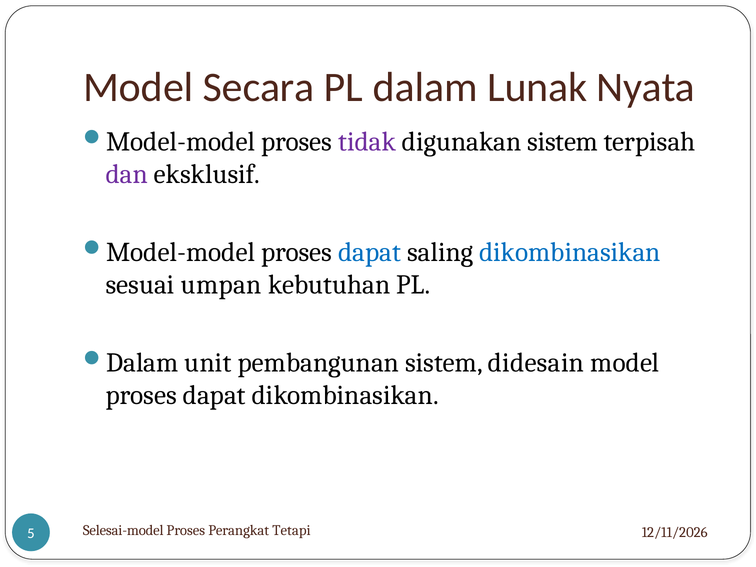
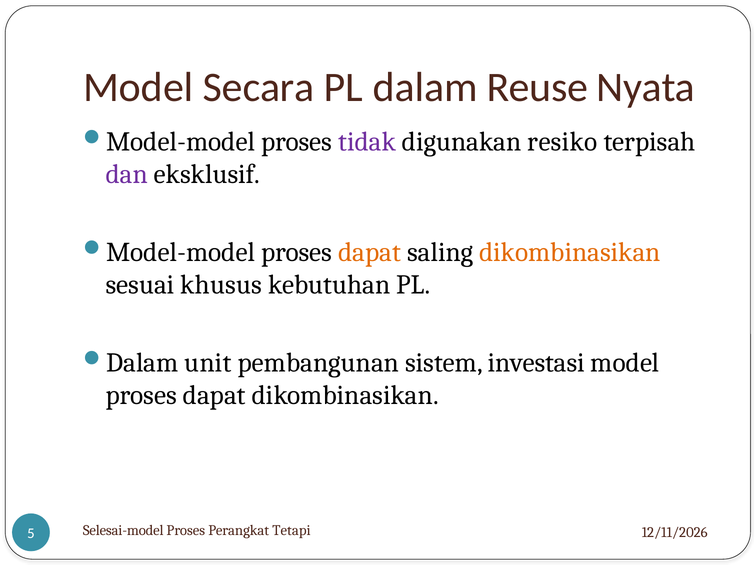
Lunak: Lunak -> Reuse (537, 87)
digunakan sistem: sistem -> resiko (562, 142)
dapat colour: blue -> orange (370, 252)
dikombinasikan colour: blue -> orange (570, 252)
umpan: umpan -> khusus (221, 285)
didesain: didesain -> investasi (536, 363)
